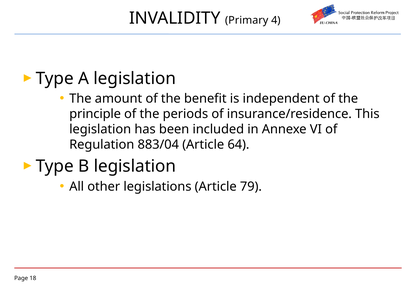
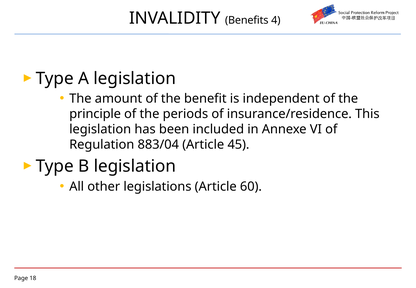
Primary: Primary -> Benefits (247, 20)
64: 64 -> 45 (238, 145)
79: 79 -> 60 (251, 187)
